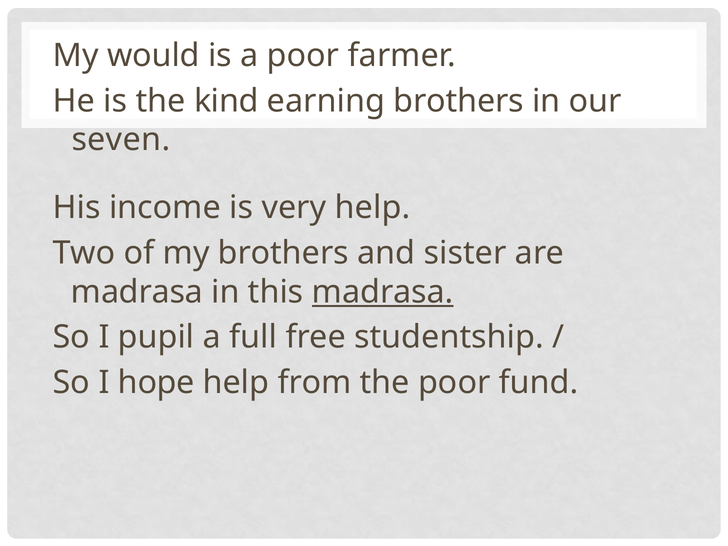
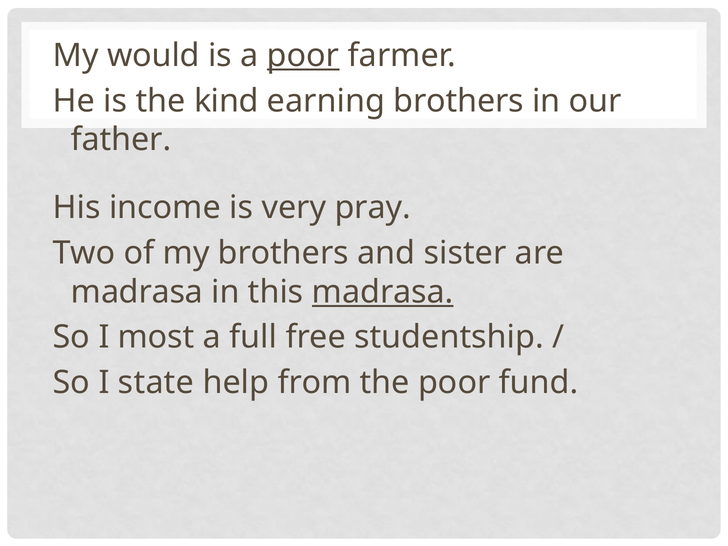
poor underline: none -> present (303, 56)
seven: seven -> father (121, 140)
very help: help -> pray (373, 208)
pupil: pupil -> most (156, 337)
hope: hope -> state (156, 383)
